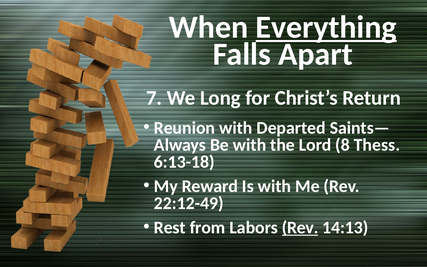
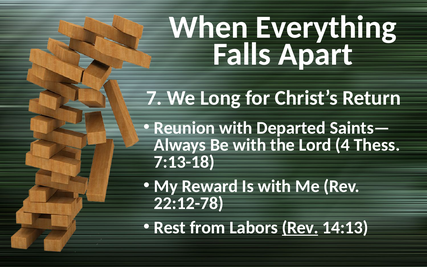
Everything underline: present -> none (326, 27)
8: 8 -> 4 (343, 145)
6:13-18: 6:13-18 -> 7:13-18 (184, 162)
22:12-49: 22:12-49 -> 22:12-78 (189, 203)
